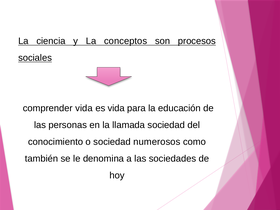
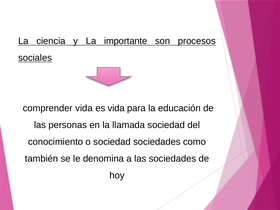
conceptos: conceptos -> importante (126, 41)
sociedad numerosos: numerosos -> sociedades (157, 142)
